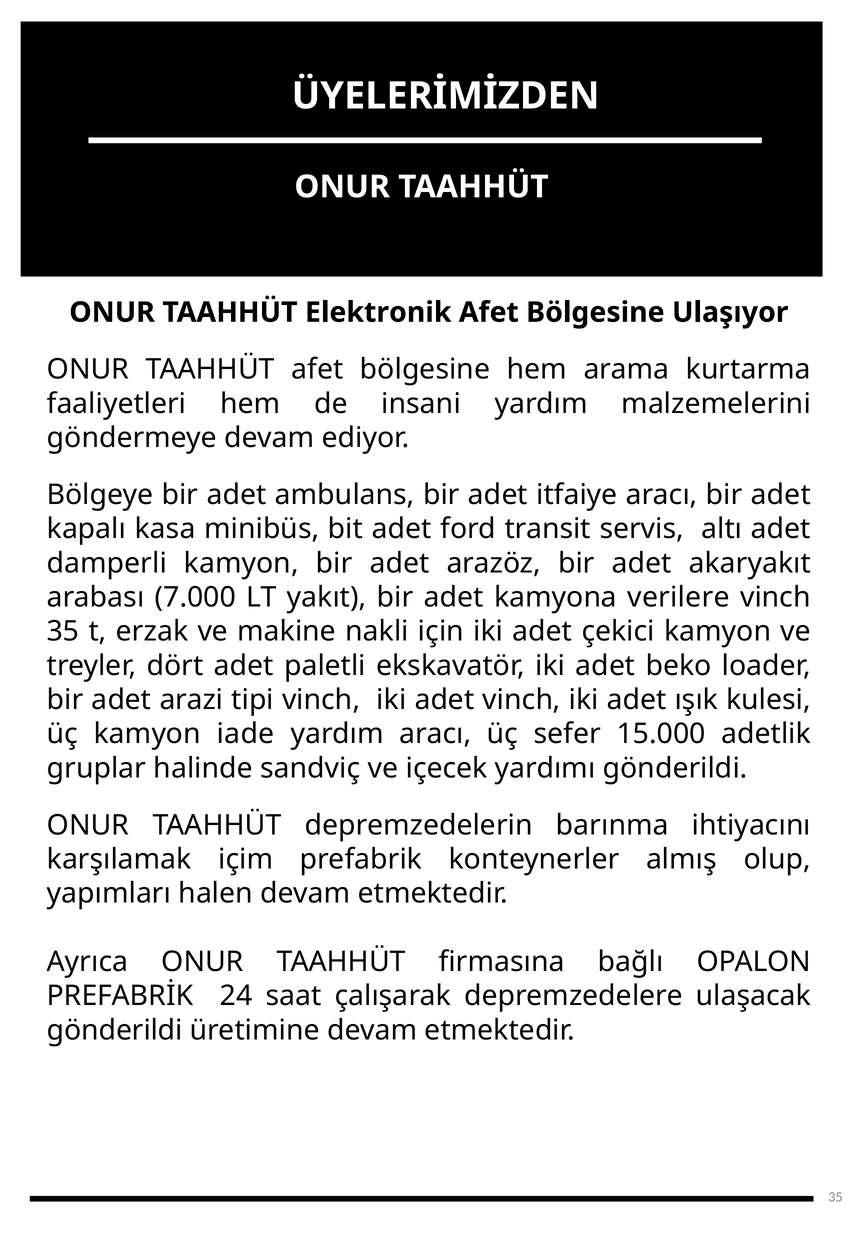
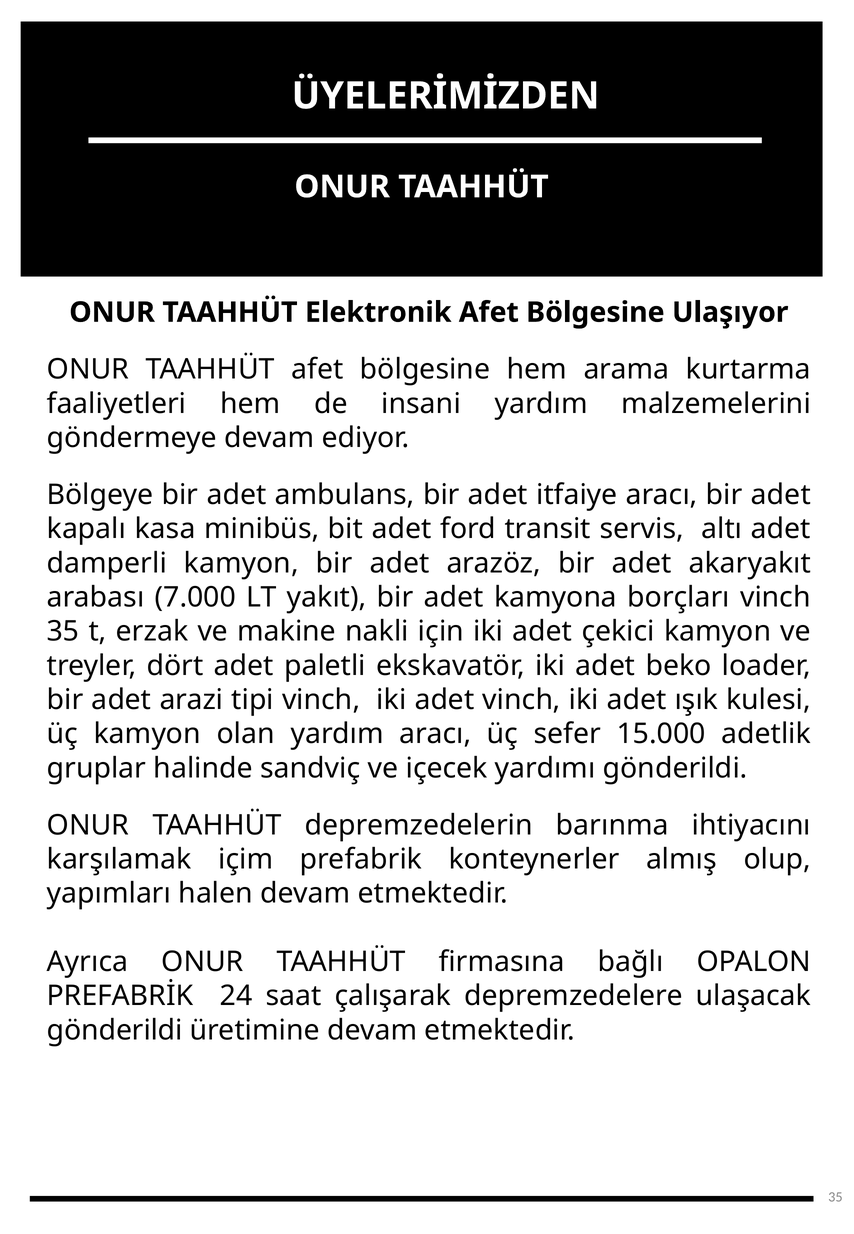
verilere: verilere -> borçları (679, 597)
iade: iade -> olan (246, 734)
